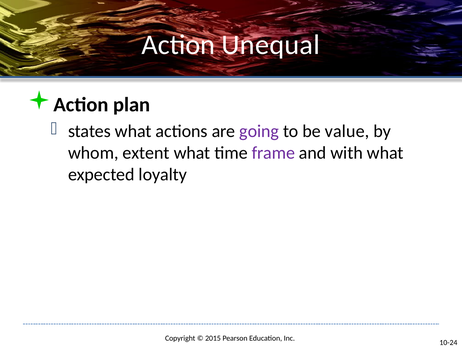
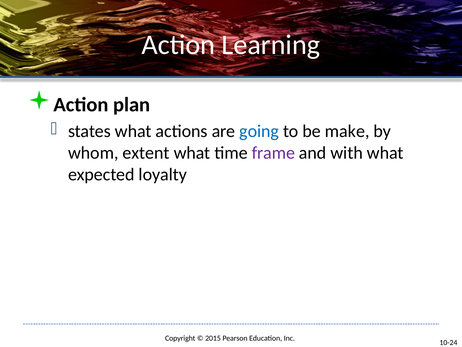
Unequal: Unequal -> Learning (271, 45)
going colour: purple -> blue (259, 131)
value: value -> make (347, 131)
